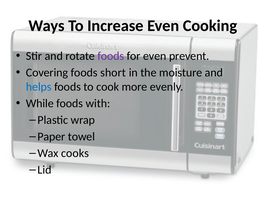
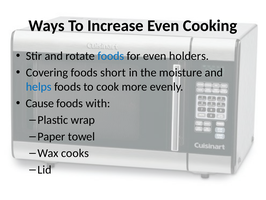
foods colour: purple -> blue (111, 56)
prevent: prevent -> holders (189, 56)
While: While -> Cause (40, 103)
